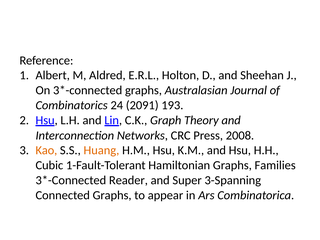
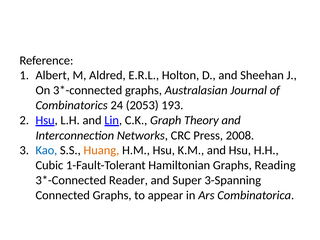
2091: 2091 -> 2053 (142, 105)
Kao colour: orange -> blue (46, 150)
Families: Families -> Reading (275, 165)
